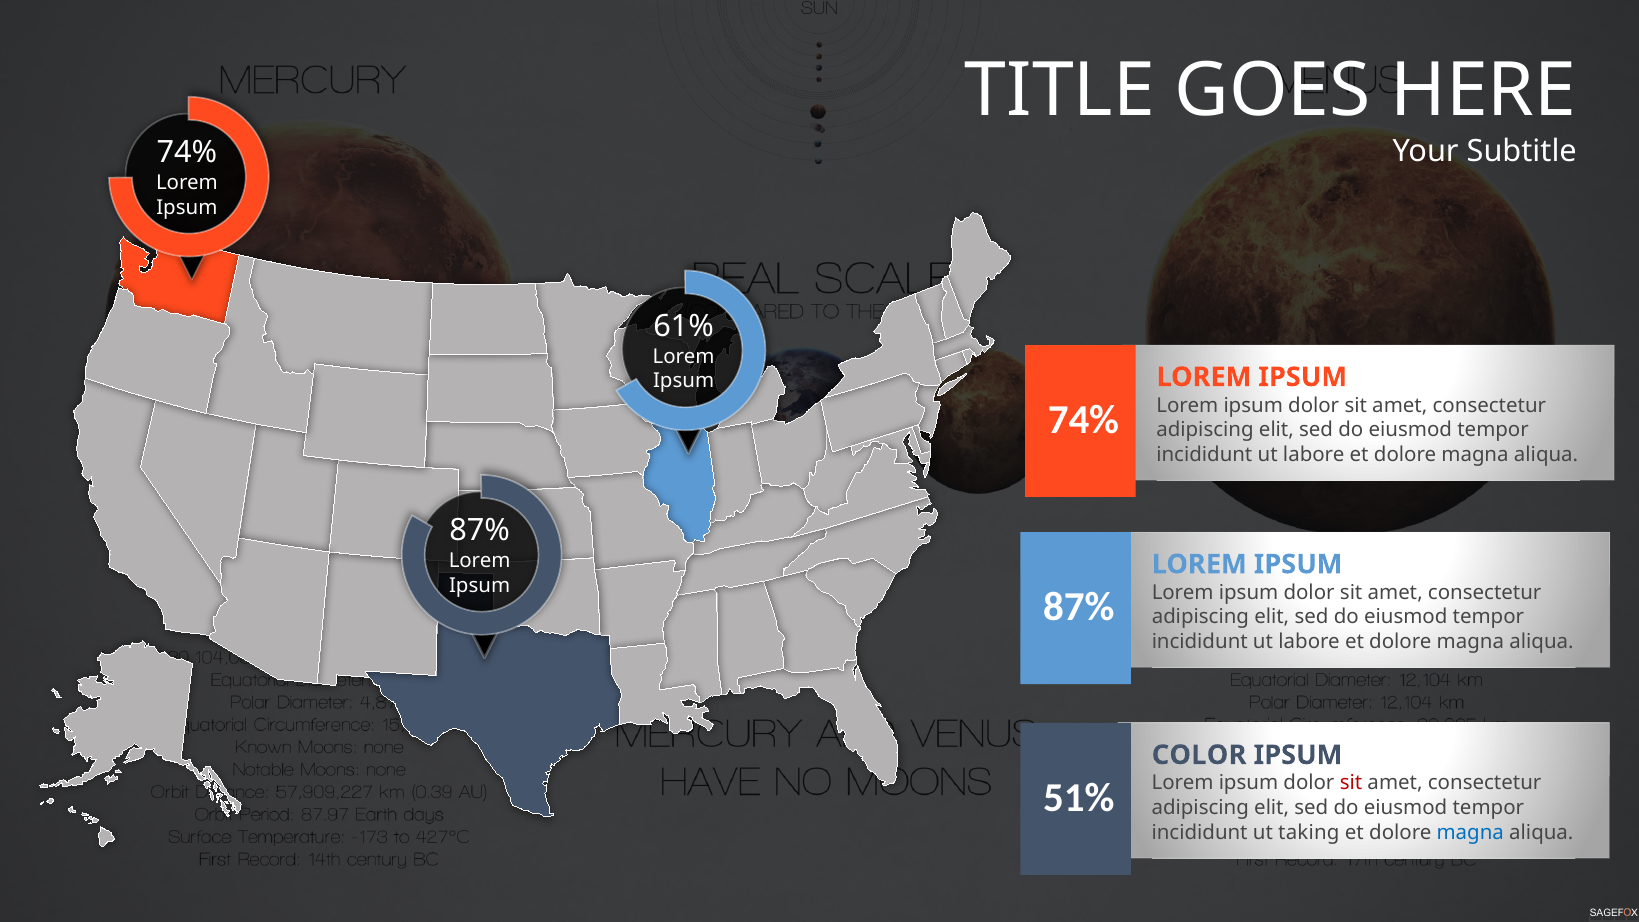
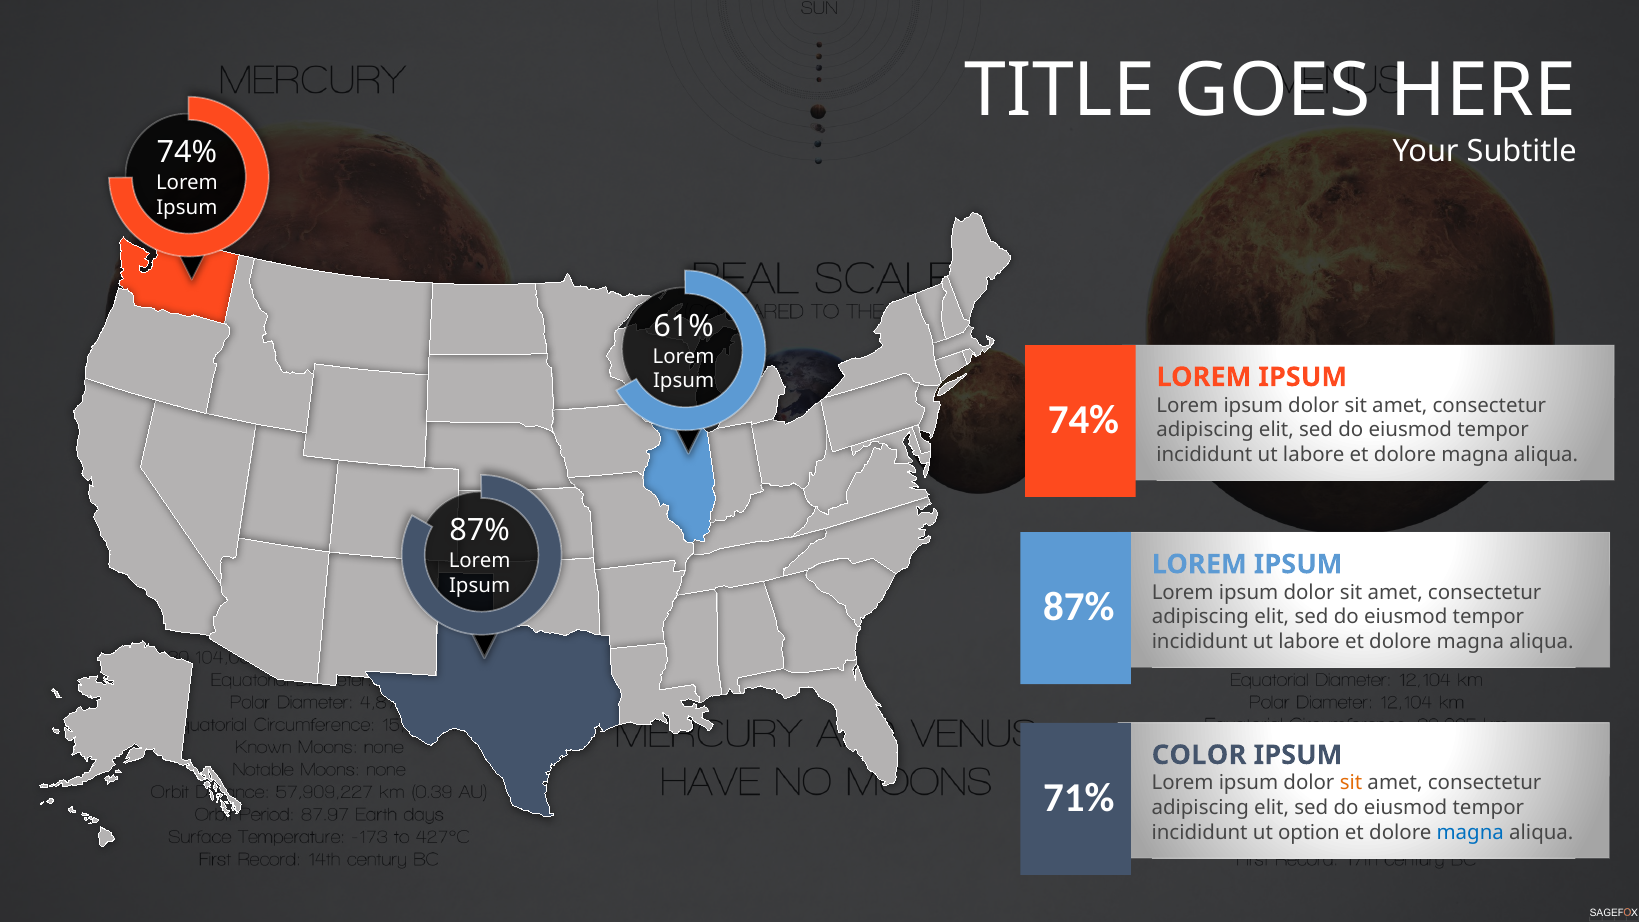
sit colour: red -> orange (1351, 783)
51%: 51% -> 71% (1079, 798)
taking: taking -> option (1309, 832)
